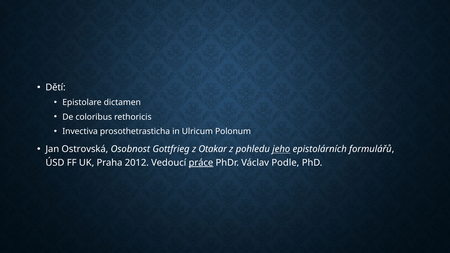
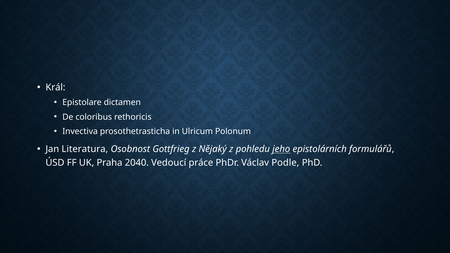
Dětí: Dětí -> Král (55, 88)
Ostrovská: Ostrovská -> Literatura (85, 149)
Otakar: Otakar -> Nějaký (213, 149)
2012: 2012 -> 2040 (137, 163)
práce underline: present -> none (201, 163)
